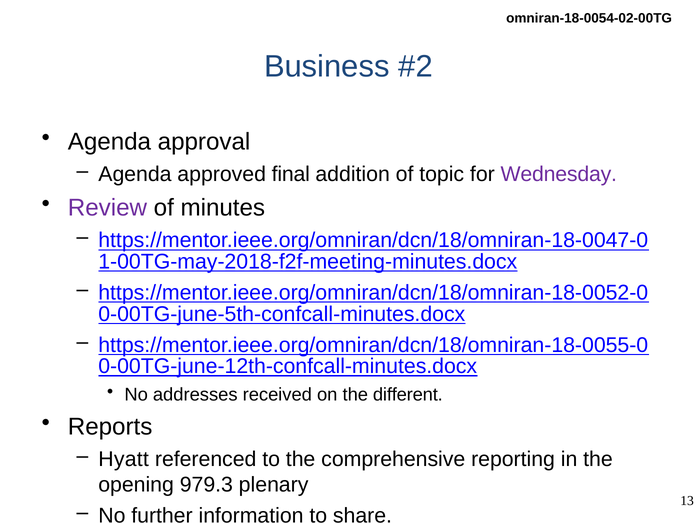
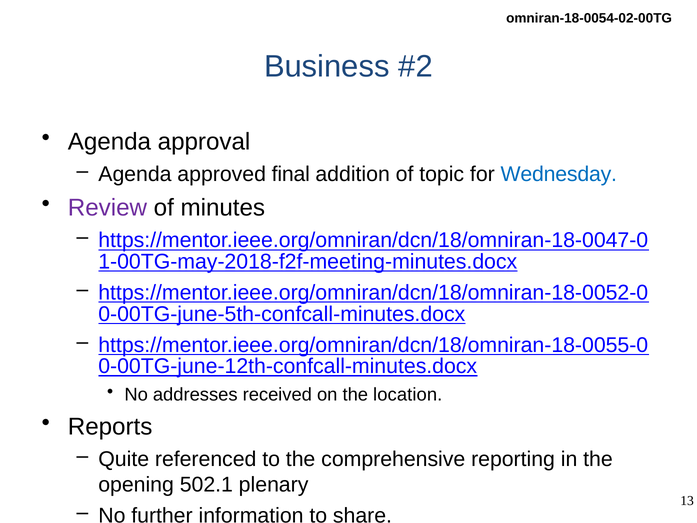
Wednesday colour: purple -> blue (559, 174)
different: different -> location (408, 394)
Hyatt: Hyatt -> Quite (124, 459)
979.3: 979.3 -> 502.1 (206, 485)
